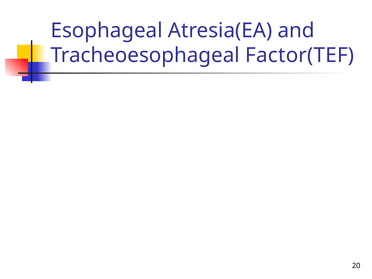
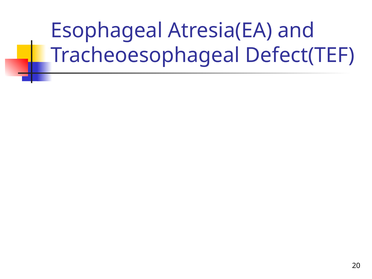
Factor(TEF: Factor(TEF -> Defect(TEF (300, 55)
